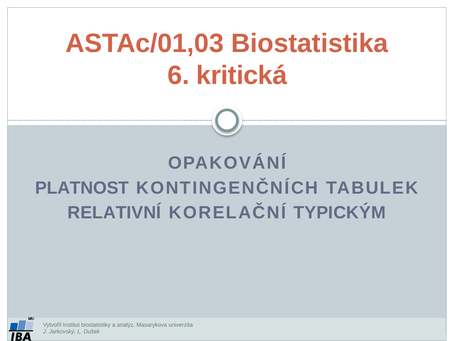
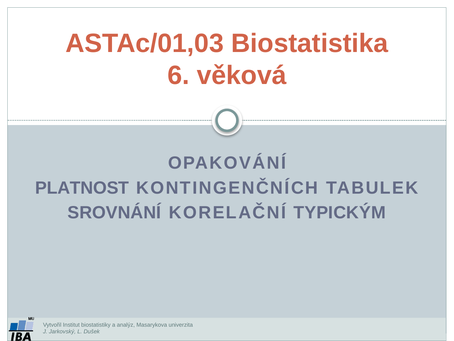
kritická: kritická -> věková (242, 75)
RELATIVNÍ: RELATIVNÍ -> SROVNÁNÍ (114, 212)
